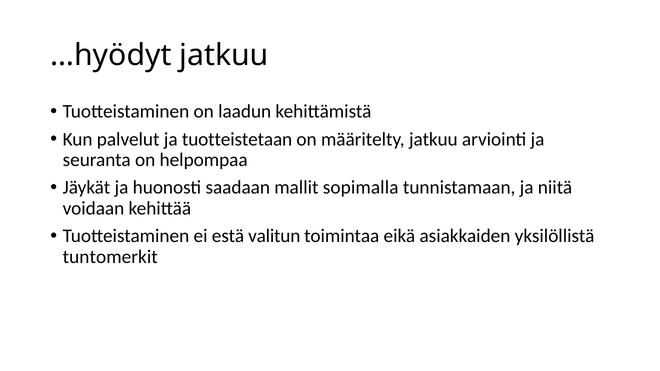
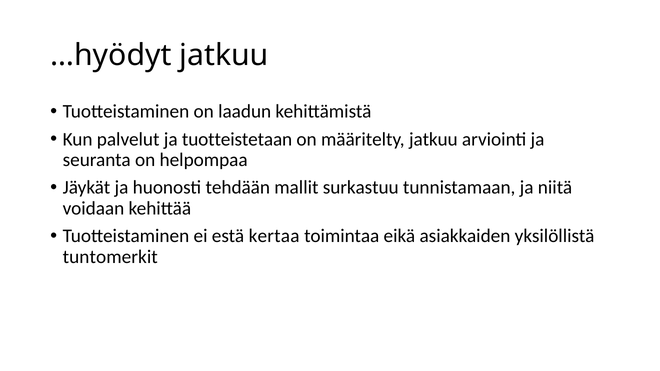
saadaan: saadaan -> tehdään (238, 188)
sopimalla: sopimalla -> surkastuu (361, 188)
valitun: valitun -> kertaa (274, 236)
